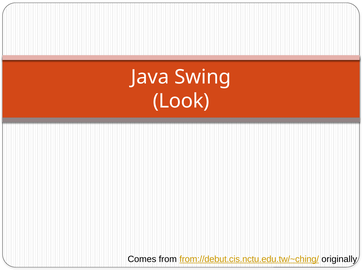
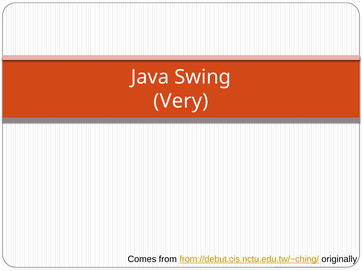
Look: Look -> Very (181, 101)
